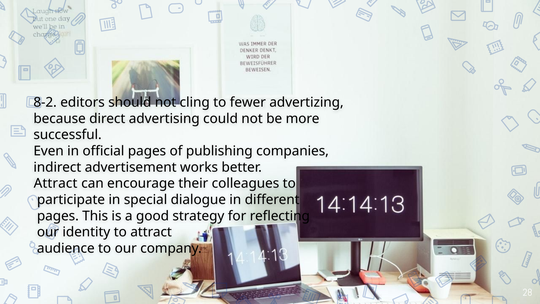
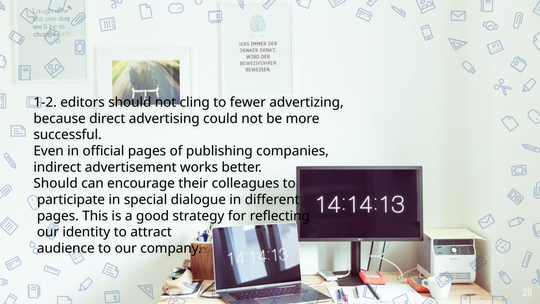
8-2: 8-2 -> 1-2 (45, 102)
Attract: Attract -> Should (56, 183)
